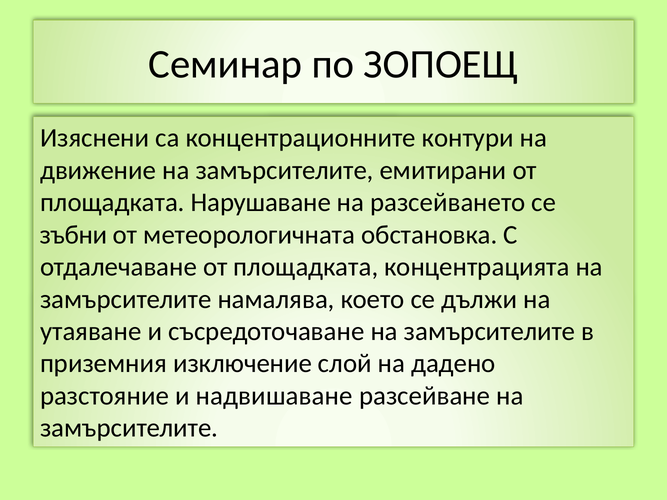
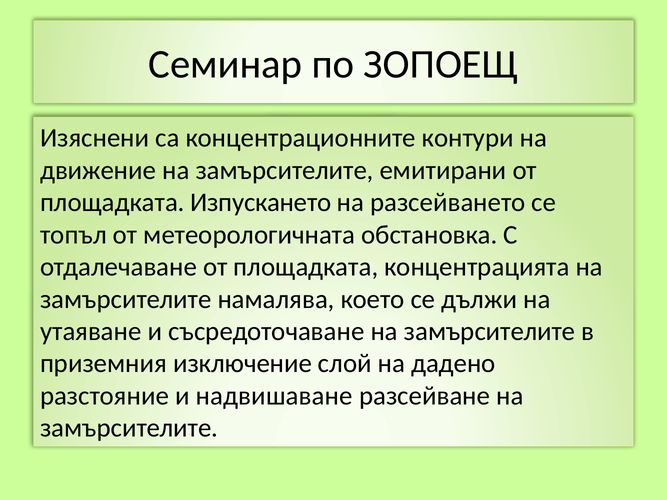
Нарушаване: Нарушаване -> Изпускането (261, 203)
зъбни: зъбни -> топъл (73, 235)
